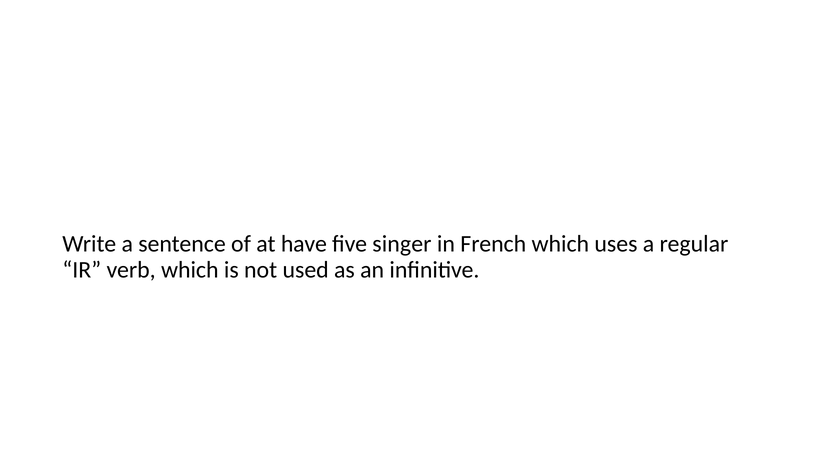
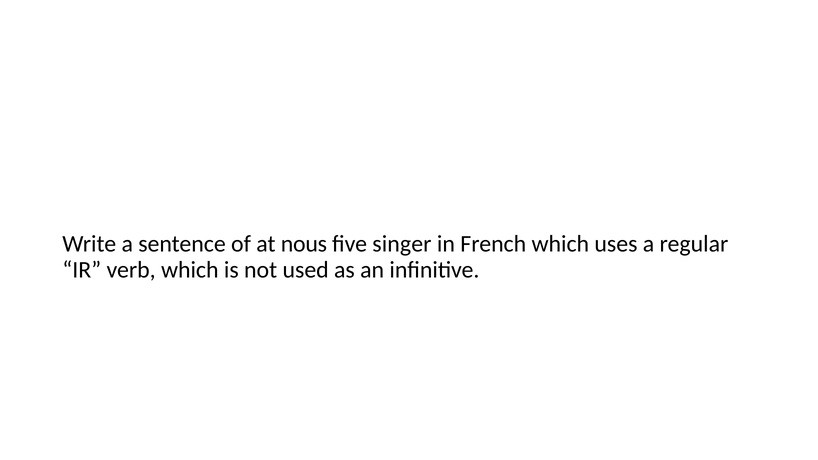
have: have -> nous (304, 244)
